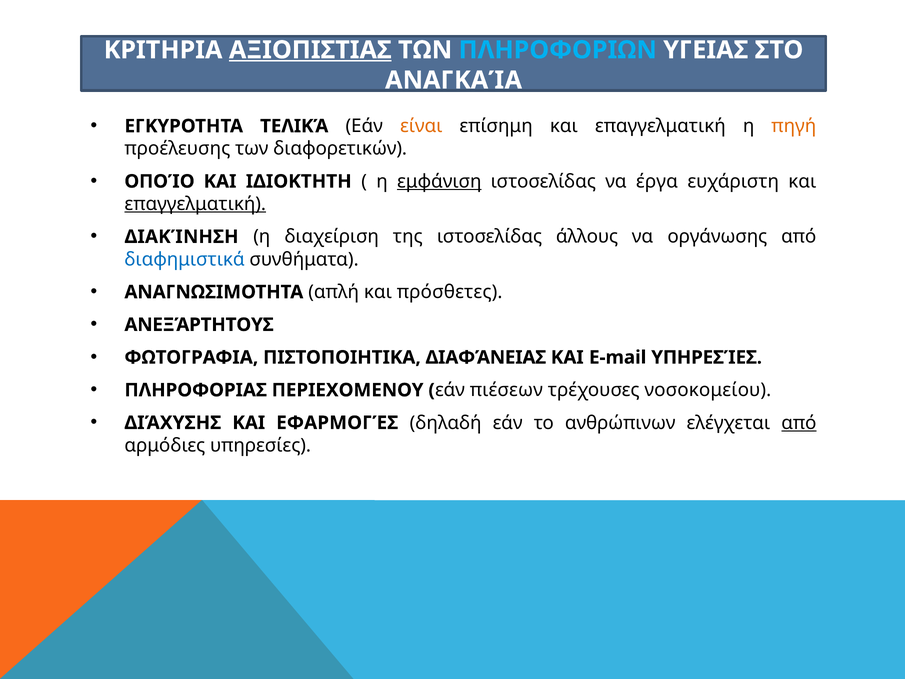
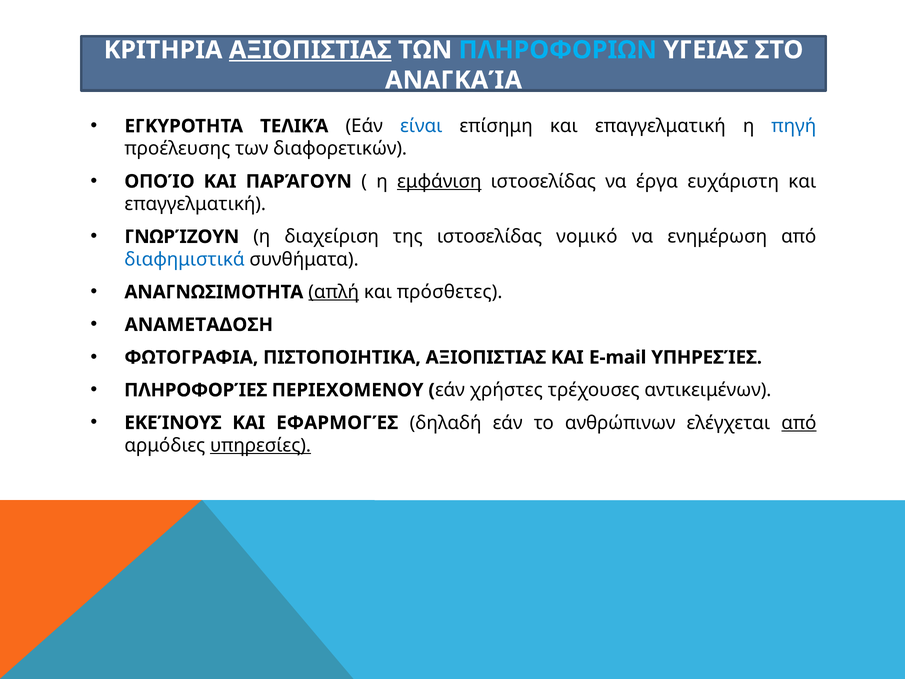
είναι colour: orange -> blue (421, 126)
πηγή colour: orange -> blue (794, 126)
ΙΔΙΟΚΤΗΤΗ: ΙΔΙΟΚΤΗΤΗ -> ΠΑΡΆΓΟΥΝ (299, 181)
επαγγελματική underline: present -> none (195, 204)
ΔΙΑΚΊΝΗΣΗ: ΔΙΑΚΊΝΗΣΗ -> ΓΝΩΡΊΖΟΥΝ (182, 237)
άλλους: άλλους -> νομικό (587, 237)
οργάνωσης: οργάνωσης -> ενημέρωση (717, 237)
απλή underline: none -> present (334, 292)
ΑΝΕΞΆΡΤΗΤΟΥΣ: ΑΝΕΞΆΡΤΗΤΟΥΣ -> ΑΝΑΜΕΤΑΔΟΣΗ (199, 325)
ΠΙΣΤΟΠΟΙΗΤΙΚΑ ΔΙΑΦΆΝΕΙΑΣ: ΔΙΑΦΆΝΕΙΑΣ -> ΑΞΙΟΠΙΣΤΙΑΣ (486, 357)
ΠΛΗΡΟΦΟΡΙΑΣ: ΠΛΗΡΟΦΟΡΙΑΣ -> ΠΛΗΡΟΦΟΡΊΕΣ (196, 390)
πιέσεων: πιέσεων -> χρήστες (506, 390)
νοσοκομείου: νοσοκομείου -> αντικειμένων (708, 390)
ΔΙΆΧΥΣΗΣ: ΔΙΆΧΥΣΗΣ -> ΕΚΕΊΝΟΥΣ (173, 423)
υπηρεσίες underline: none -> present (261, 445)
